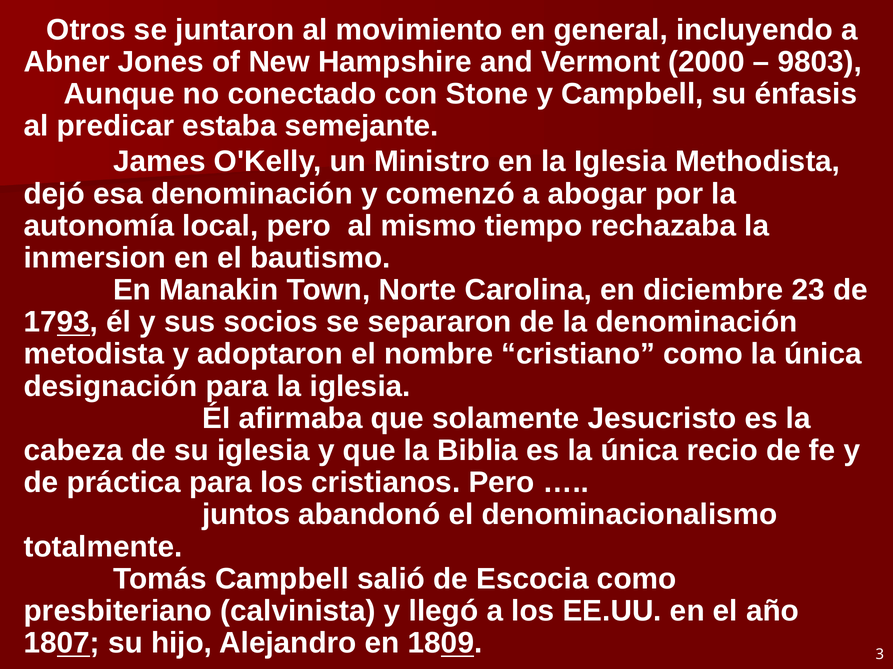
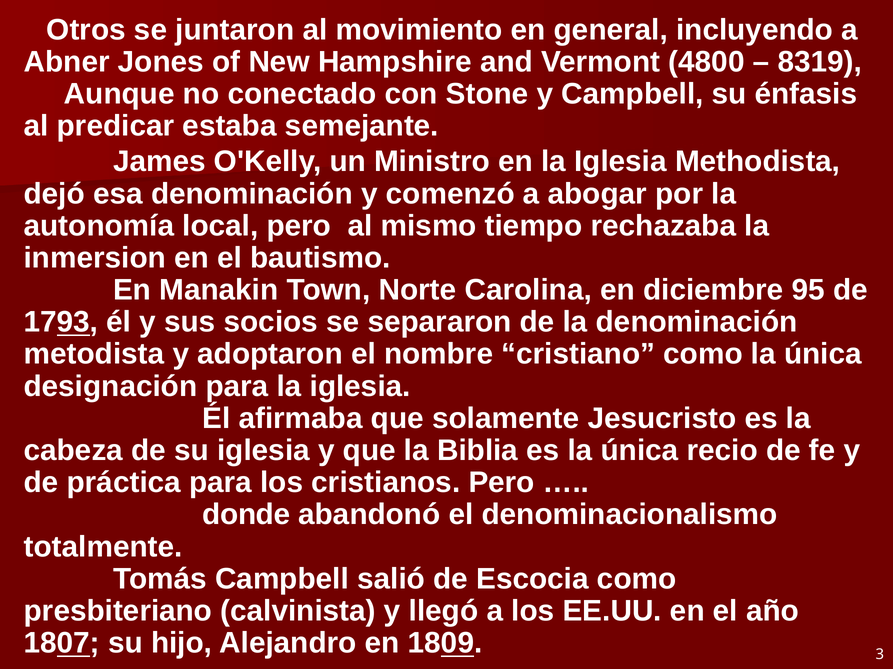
2000: 2000 -> 4800 (707, 62)
9803: 9803 -> 8319 (820, 62)
23: 23 -> 95 (808, 290)
juntos: juntos -> donde (246, 515)
